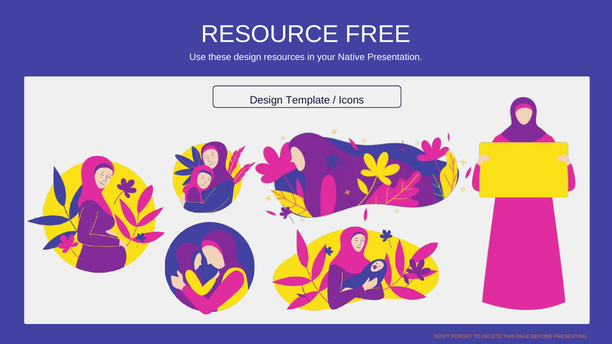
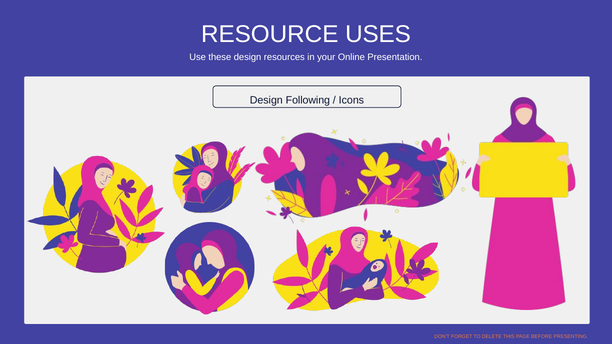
FREE: FREE -> USES (378, 34)
Native: Native -> Online (351, 57)
Template: Template -> Following (308, 100)
